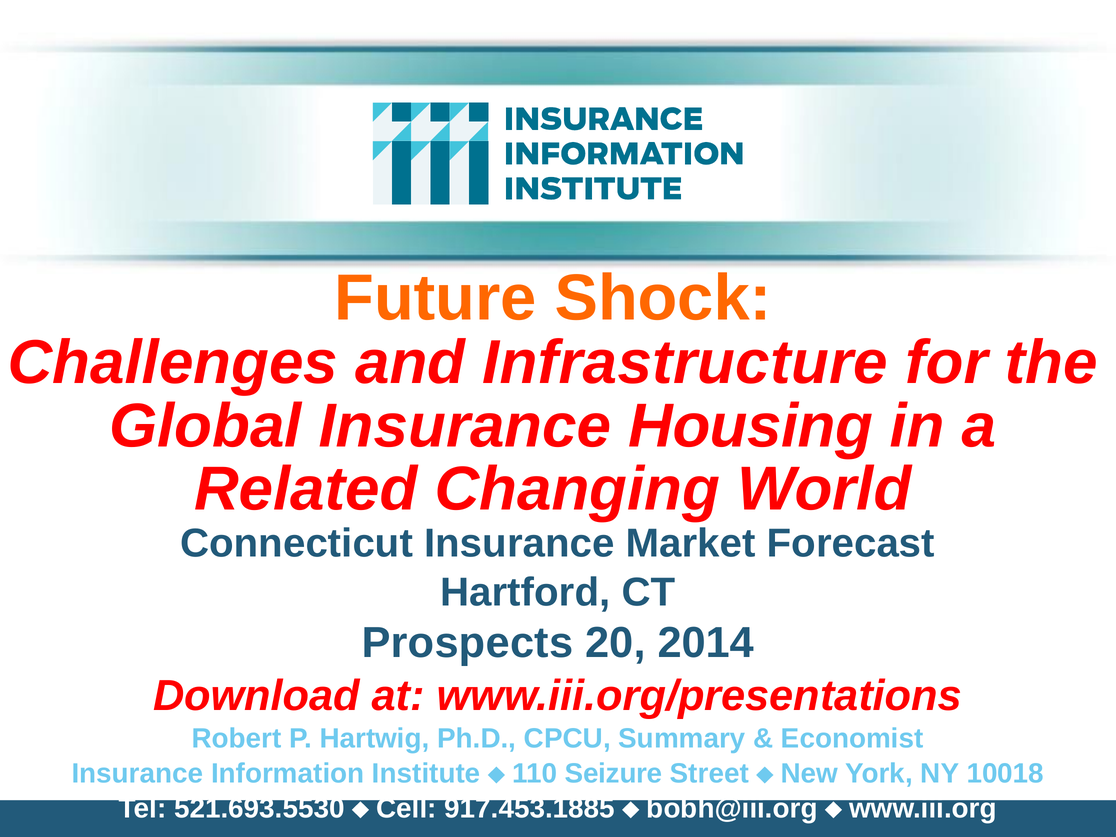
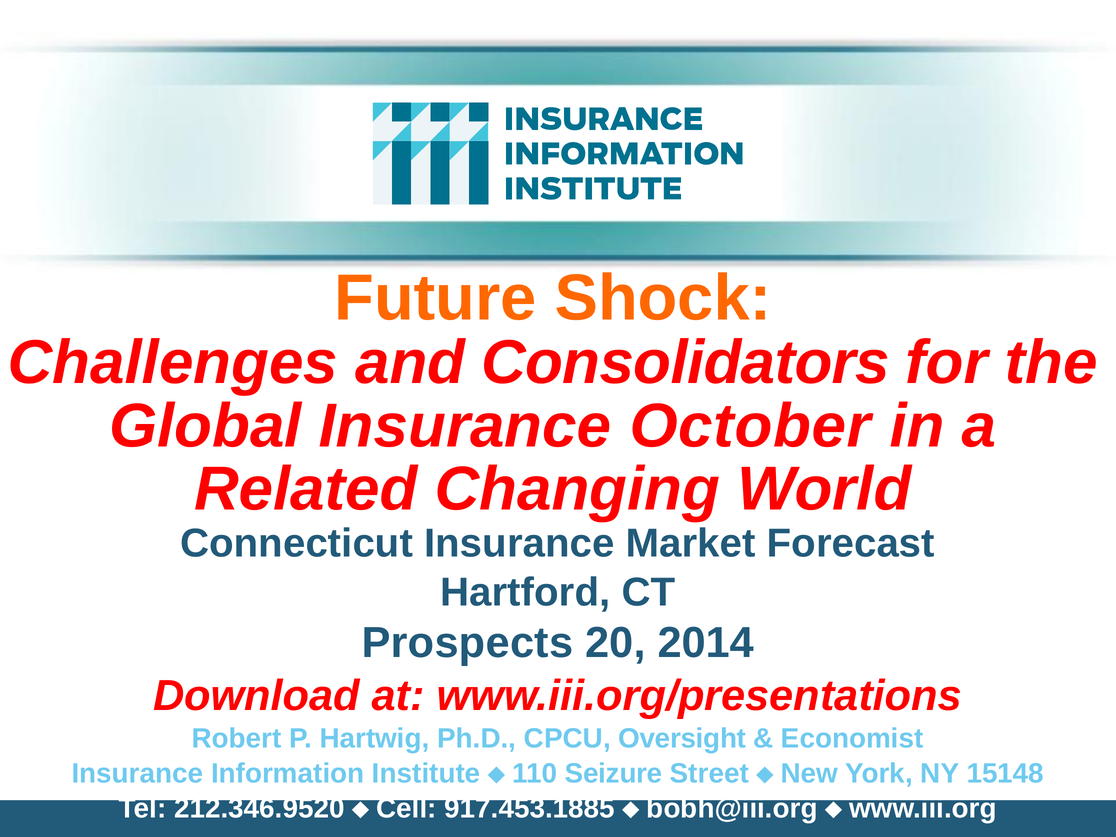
Infrastructure: Infrastructure -> Consolidators (685, 363)
Housing: Housing -> October (750, 426)
Summary: Summary -> Oversight (682, 739)
10018: 10018 -> 15148 (1005, 774)
521.693.5530: 521.693.5530 -> 212.346.9520 (259, 808)
